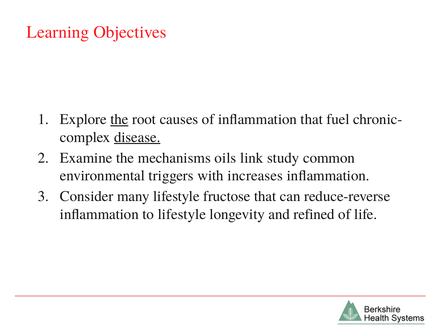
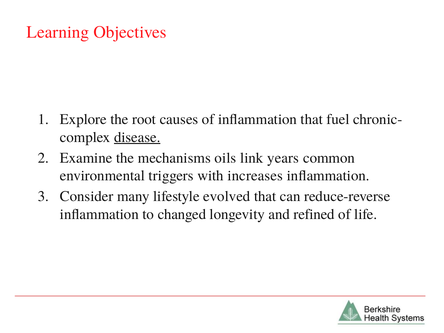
the underline: present -> none (119, 119)
study: study -> years (283, 158)
fructose: fructose -> evolved (227, 196)
to lifestyle: lifestyle -> changed (182, 214)
